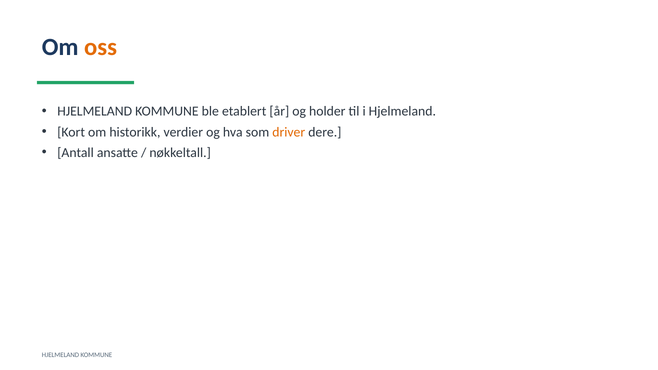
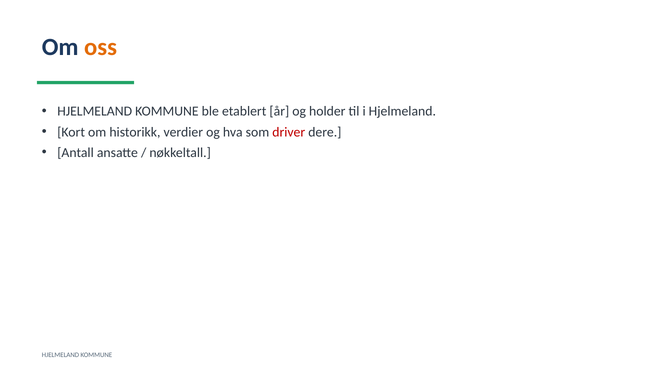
driver colour: orange -> red (289, 132)
